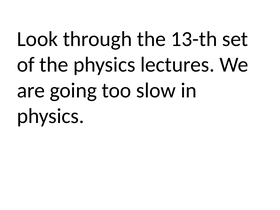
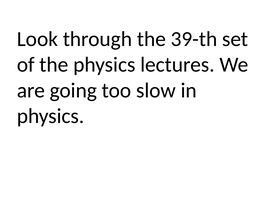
13-th: 13-th -> 39-th (194, 39)
